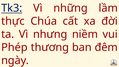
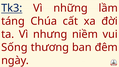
thực: thực -> táng (13, 21)
Phép: Phép -> Sống (14, 47)
